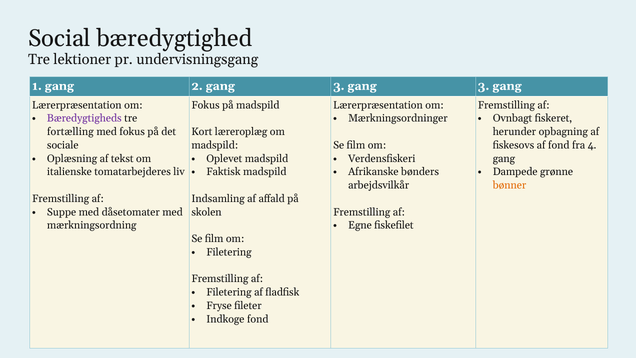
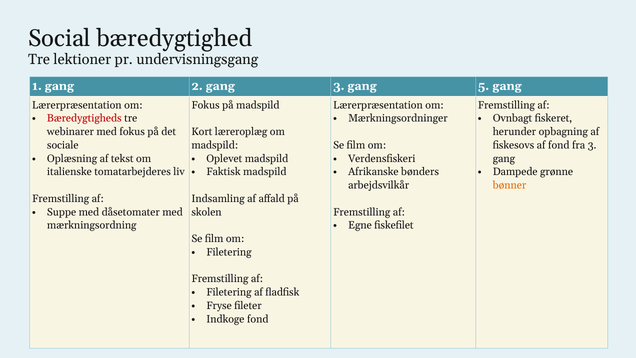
3 gang 3: 3 -> 5 (484, 86)
Bæredygtigheds colour: purple -> red (84, 118)
fortælling: fortælling -> webinarer (70, 132)
fra 4: 4 -> 3 (592, 145)
